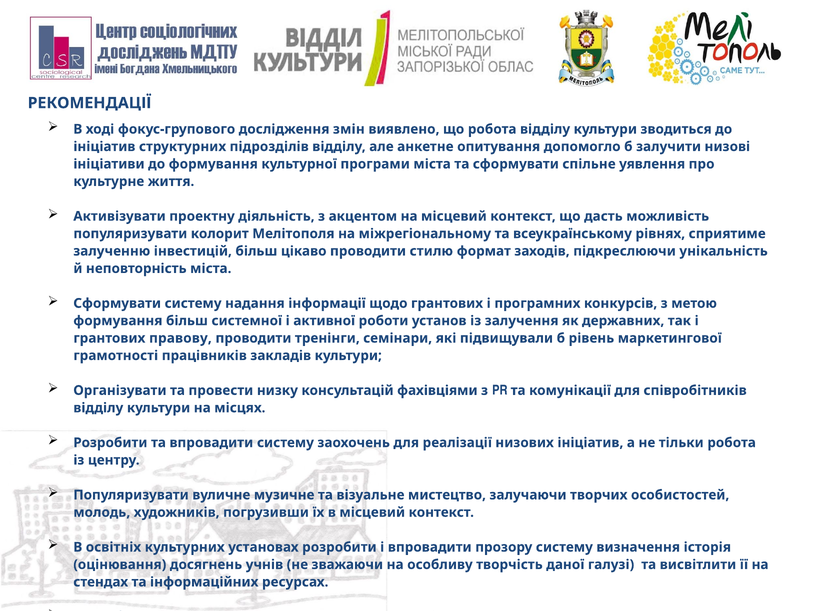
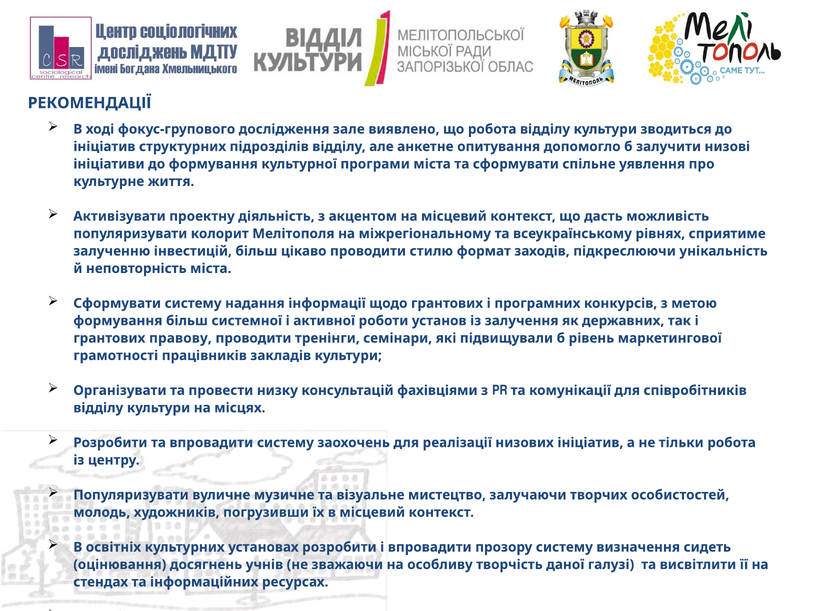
змін: змін -> зале (349, 129)
історія: історія -> сидеть (707, 547)
